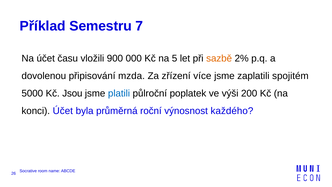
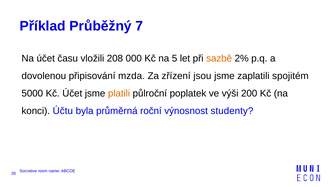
Semestru: Semestru -> Průběžný (101, 26)
900: 900 -> 208 (115, 58)
více: více -> jsou (202, 76)
Kč Jsou: Jsou -> Účet (72, 93)
platili colour: blue -> orange (119, 93)
konci Účet: Účet -> Účtu (63, 111)
každého: každého -> studenty (232, 111)
